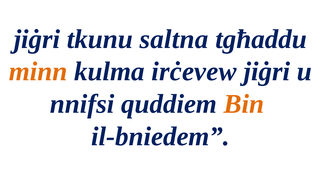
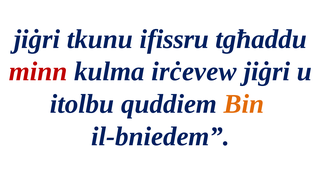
saltna: saltna -> ifissru (174, 39)
minn colour: orange -> red (38, 71)
nnifsi: nnifsi -> itolbu (82, 104)
